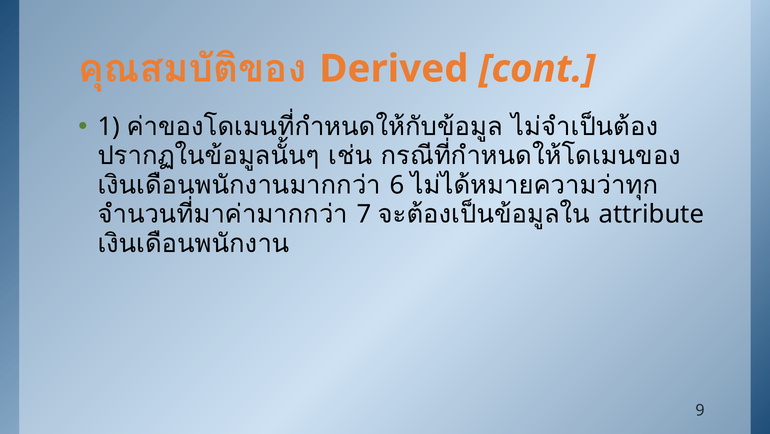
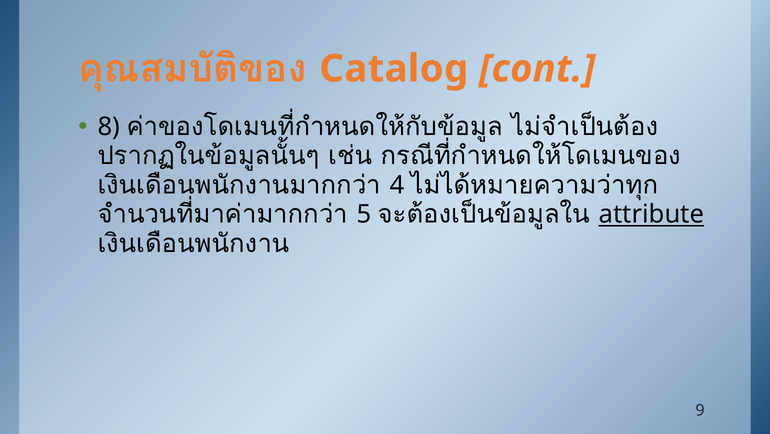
Derived: Derived -> Catalog (394, 69)
1: 1 -> 8 (109, 126)
6: 6 -> 4 (397, 185)
7: 7 -> 5 (364, 214)
attribute underline: none -> present (651, 214)
